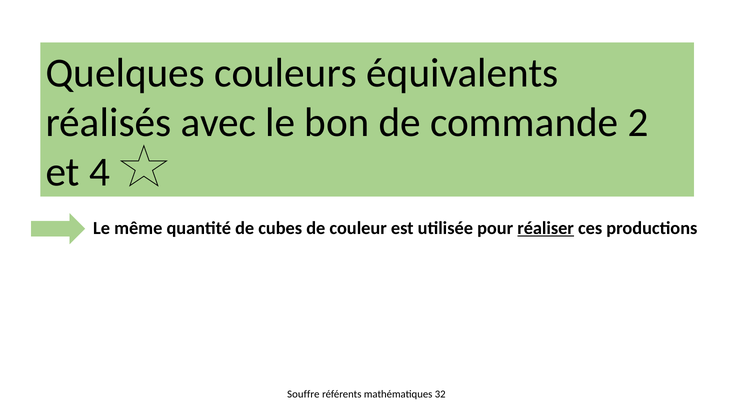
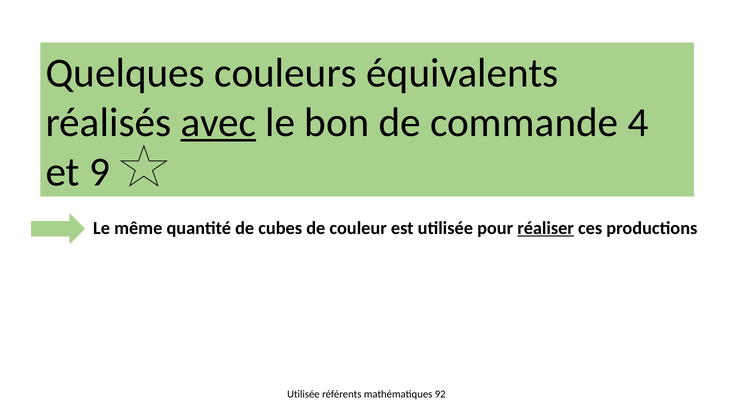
avec underline: none -> present (218, 122)
2: 2 -> 4 (638, 122)
4: 4 -> 9 (99, 172)
Souffre: Souffre -> Utilisée (303, 394)
32: 32 -> 92 (440, 394)
